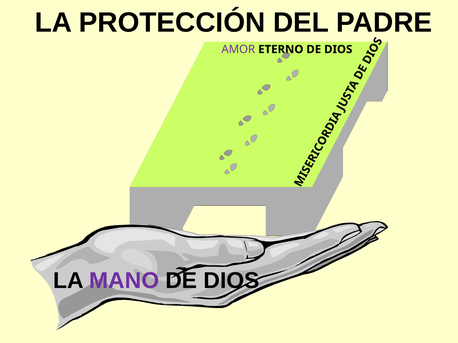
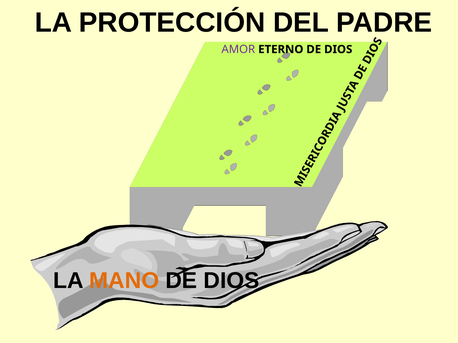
MANO colour: purple -> orange (124, 281)
